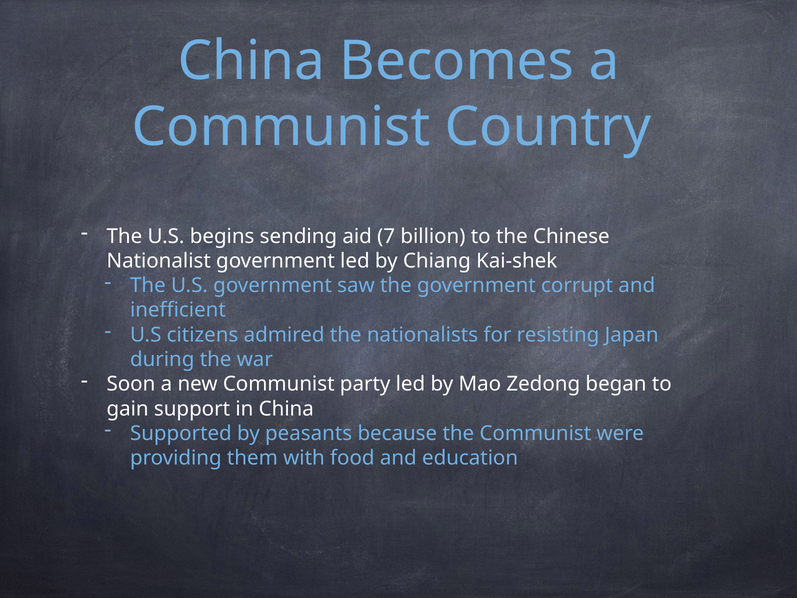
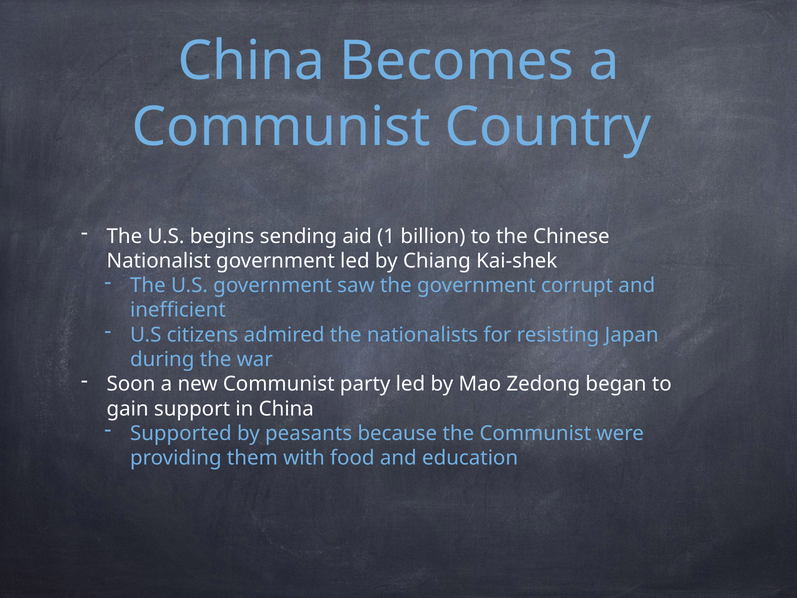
7: 7 -> 1 (386, 236)
